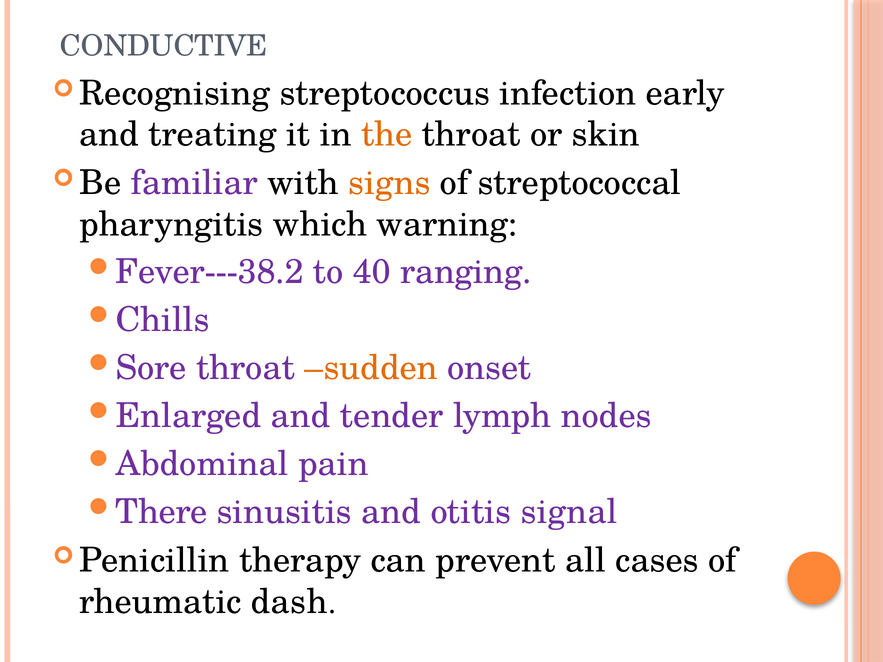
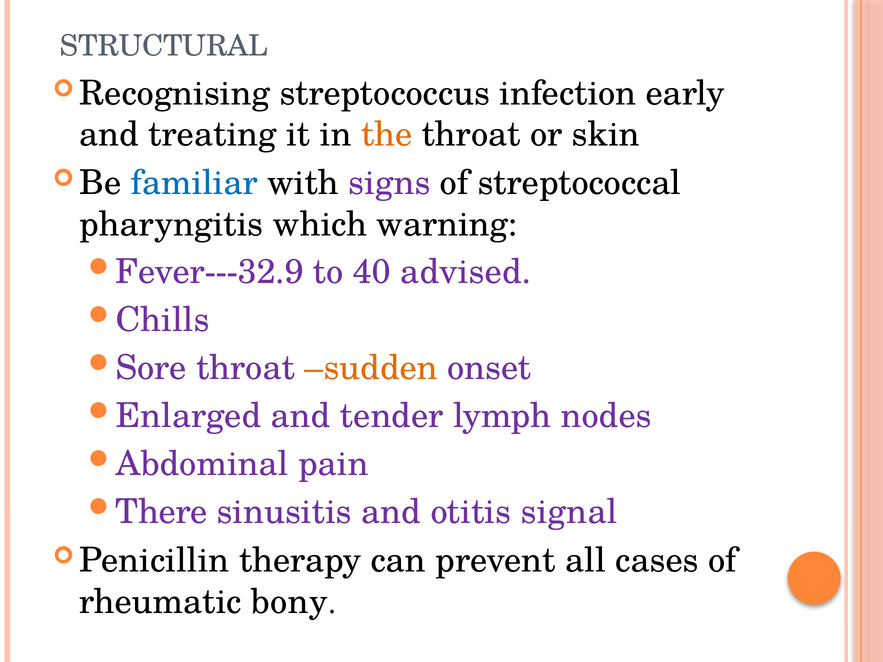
CONDUCTIVE: CONDUCTIVE -> STRUCTURAL (164, 46)
familiar colour: purple -> blue (194, 183)
signs colour: orange -> purple (389, 183)
Fever---38.2: Fever---38.2 -> Fever---32.9 (210, 272)
ranging: ranging -> advised (466, 272)
dash: dash -> bony (289, 602)
